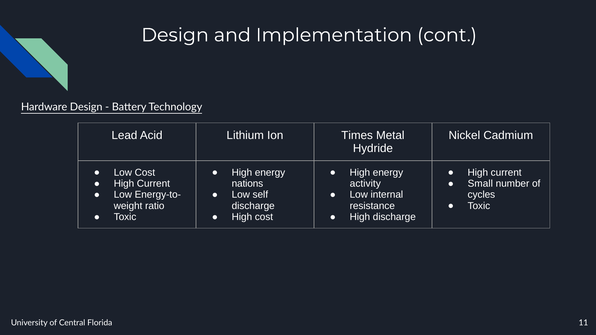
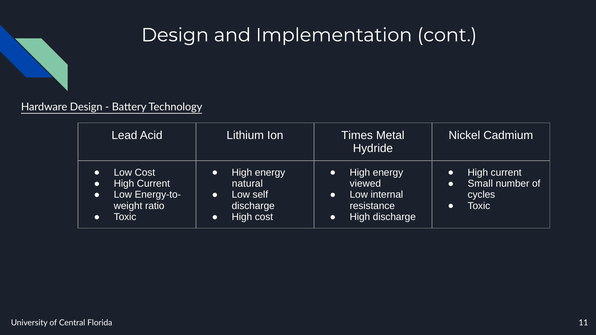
nations: nations -> natural (247, 184)
activity: activity -> viewed (365, 184)
